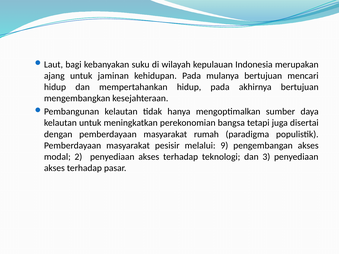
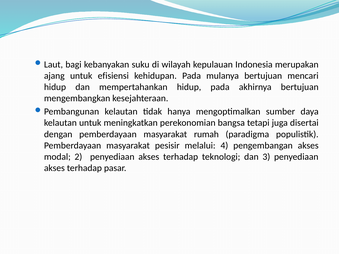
jaminan: jaminan -> efisiensi (113, 76)
9: 9 -> 4 (224, 146)
